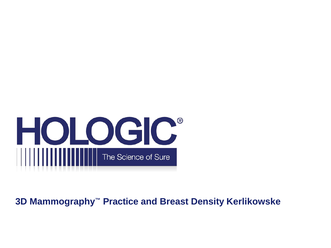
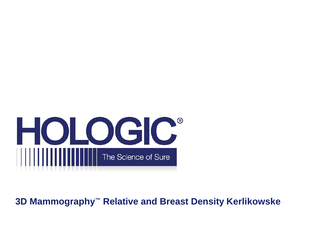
Practice: Practice -> Relative (121, 202)
